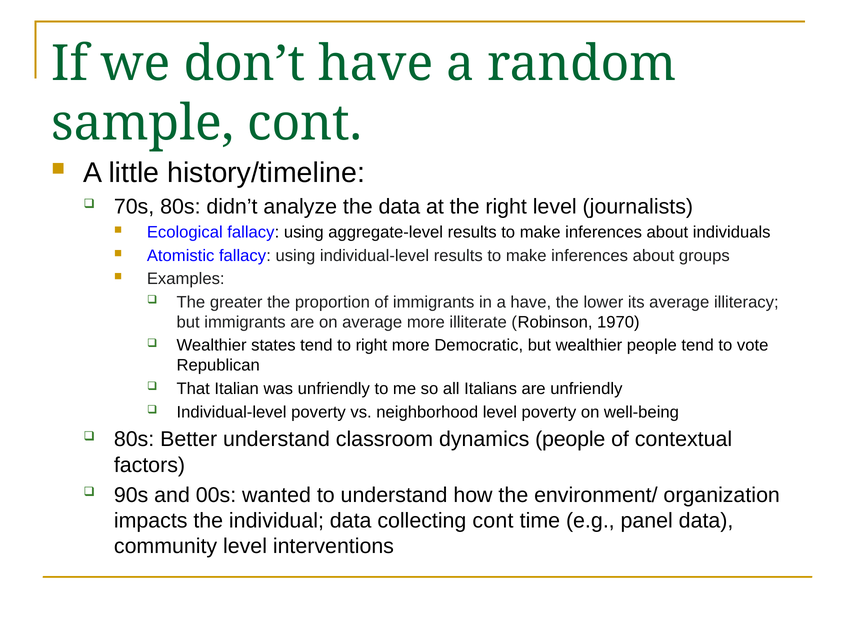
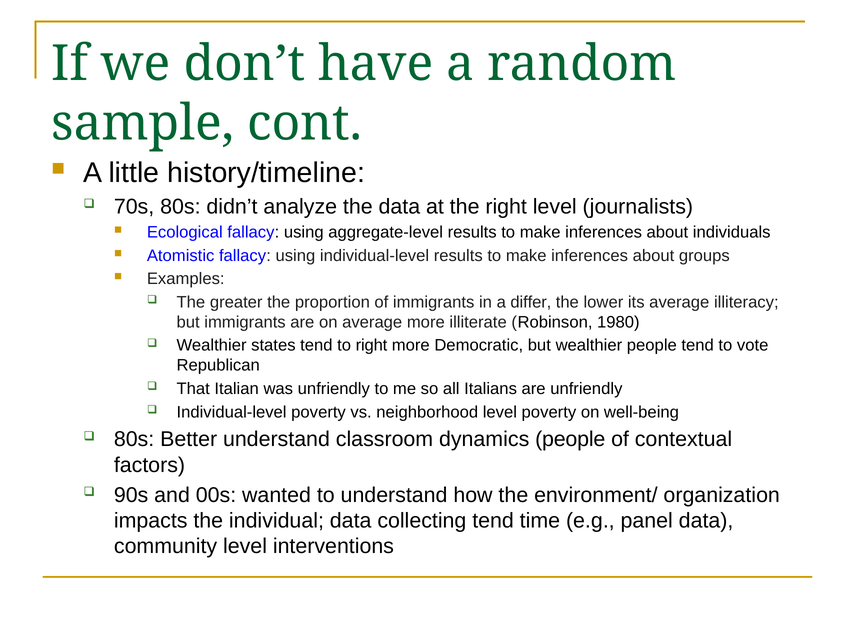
a have: have -> differ (531, 302)
1970: 1970 -> 1980 (618, 322)
collecting cont: cont -> tend (493, 521)
